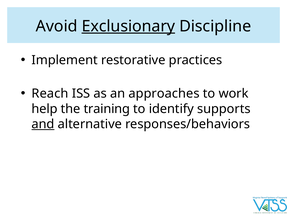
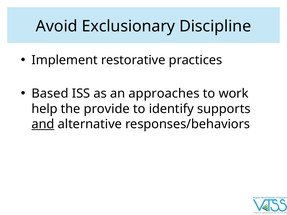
Exclusionary underline: present -> none (128, 26)
Reach: Reach -> Based (50, 94)
training: training -> provide (107, 109)
